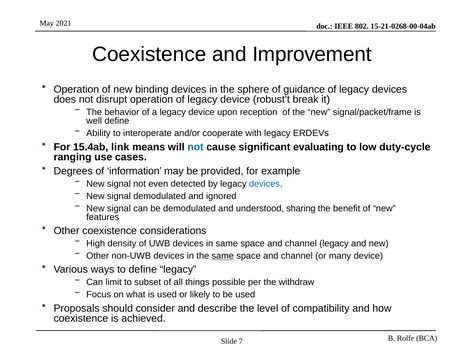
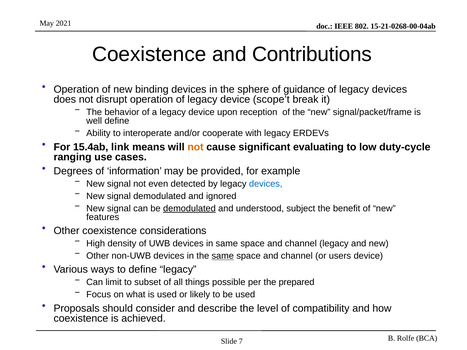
Improvement: Improvement -> Contributions (312, 54)
robust’t: robust’t -> scope’t (271, 100)
not colour: blue -> orange (196, 147)
demodulated underline: none -> present (189, 209)
sharing: sharing -> subject (301, 209)
many: many -> users (340, 256)
withdraw: withdraw -> prepared (297, 283)
